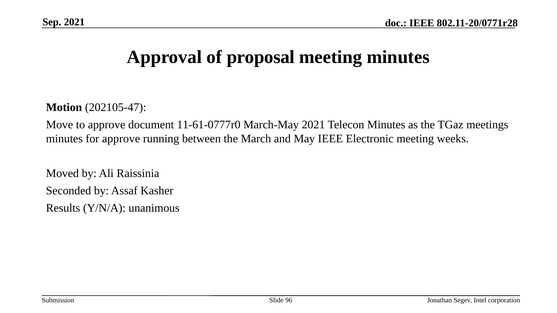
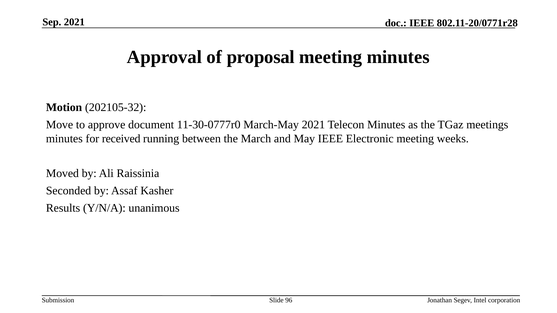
202105-47: 202105-47 -> 202105-32 (116, 107)
11-61-0777r0: 11-61-0777r0 -> 11-30-0777r0 (209, 125)
for approve: approve -> received (121, 139)
